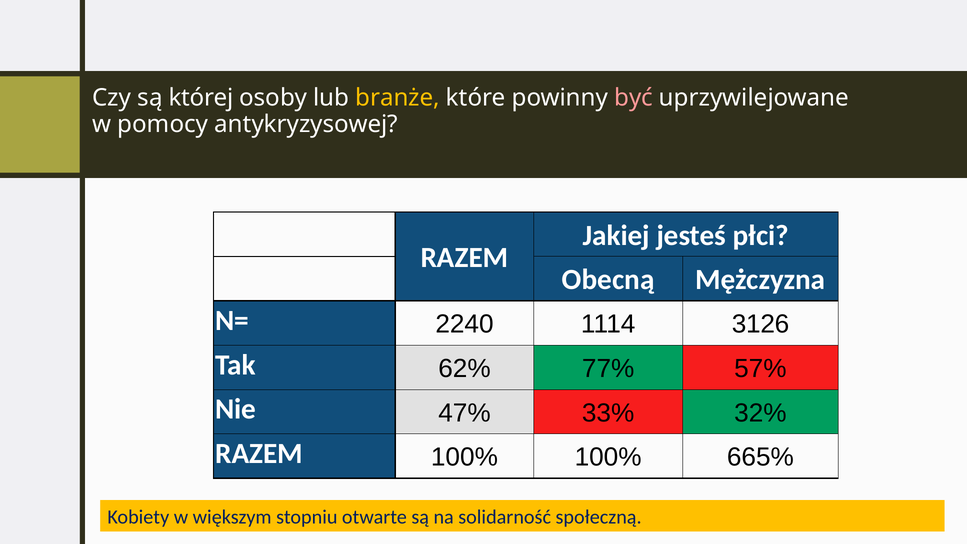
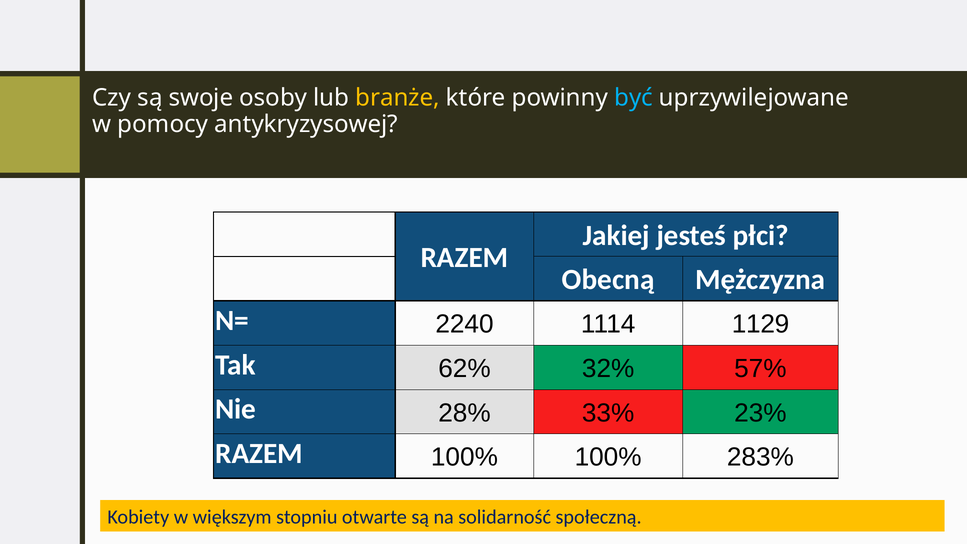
której: której -> swoje (201, 98)
być colour: pink -> light blue (634, 98)
3126: 3126 -> 1129 (761, 324)
77%: 77% -> 32% (608, 369)
47%: 47% -> 28% (464, 413)
32%: 32% -> 23% (760, 413)
665%: 665% -> 283% (760, 457)
